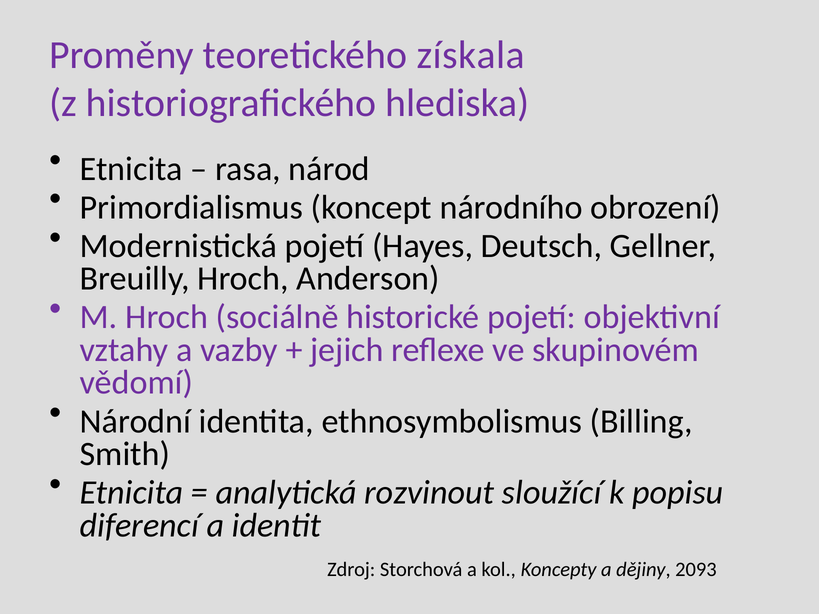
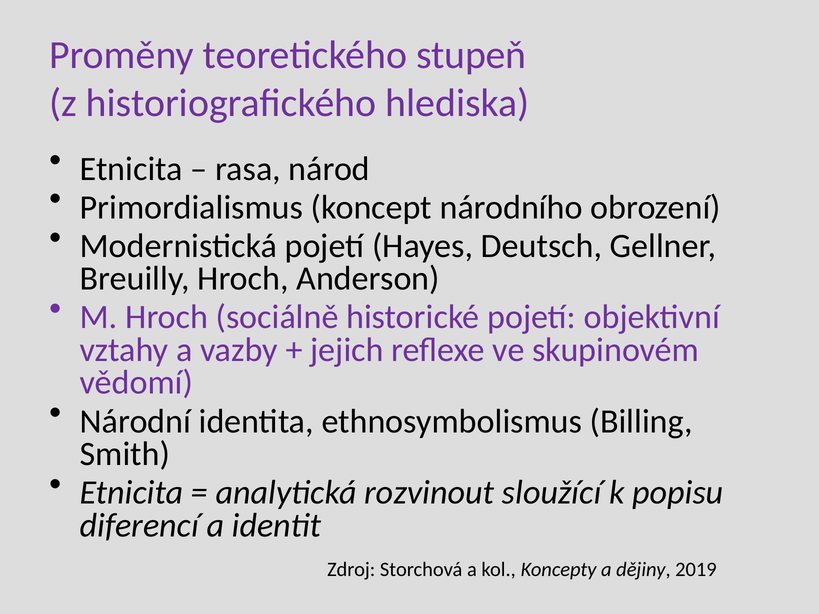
získala: získala -> stupeň (471, 55)
2093: 2093 -> 2019 (696, 570)
